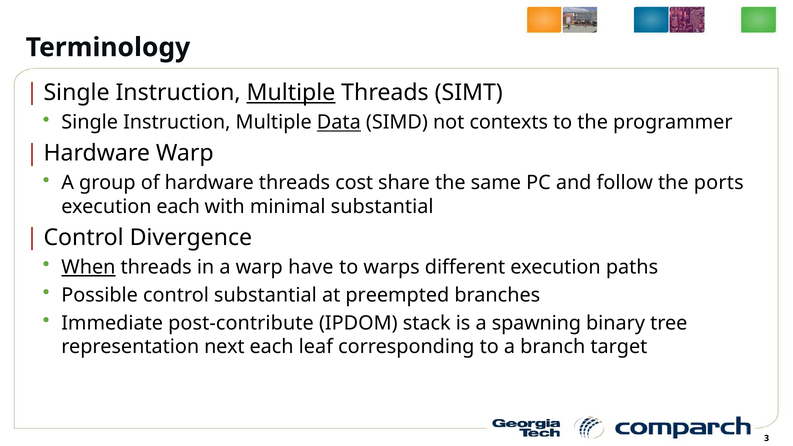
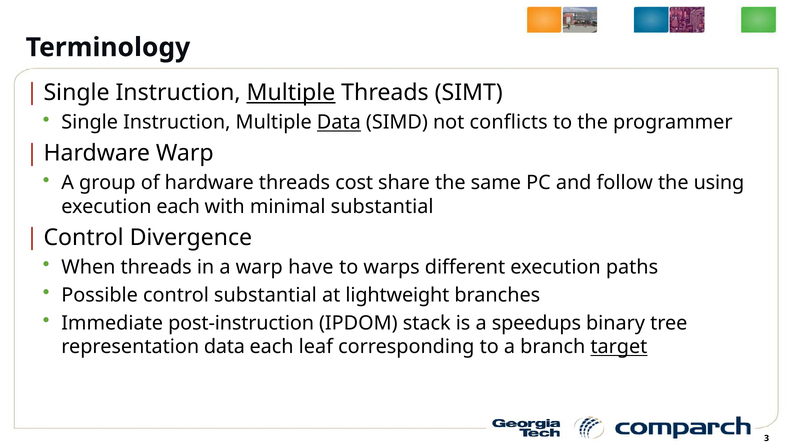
contexts: contexts -> conflicts (509, 122)
ports: ports -> using (719, 183)
When underline: present -> none (88, 267)
preempted: preempted -> lightweight (397, 295)
post-contribute: post-contribute -> post-instruction (241, 323)
spawning: spawning -> speedups (536, 323)
representation next: next -> data (224, 347)
target underline: none -> present (619, 347)
